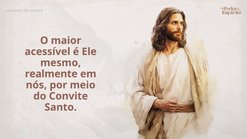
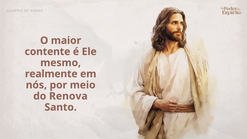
acessível: acessível -> contente (47, 52)
Convite: Convite -> Renova (68, 96)
